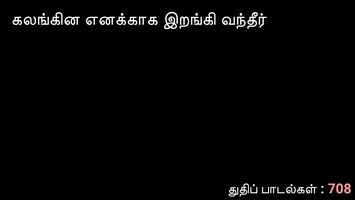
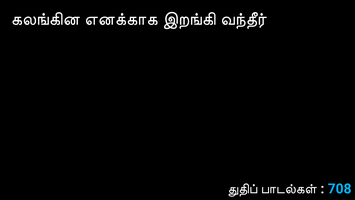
708 colour: pink -> light blue (340, 189)
